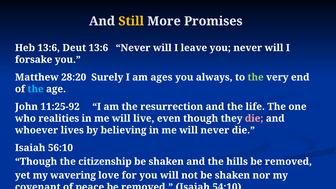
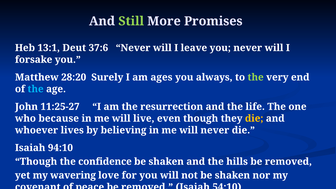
Still colour: yellow -> light green (131, 21)
Heb 13:6: 13:6 -> 13:1 (49, 48)
Deut 13:6: 13:6 -> 37:6 (98, 48)
11:25-92: 11:25-92 -> 11:25-27 (60, 107)
realities: realities -> because (59, 118)
die colour: pink -> yellow (254, 118)
56:10: 56:10 -> 94:10 (60, 148)
citizenship: citizenship -> confidence (105, 162)
